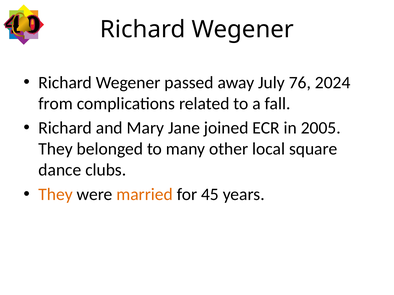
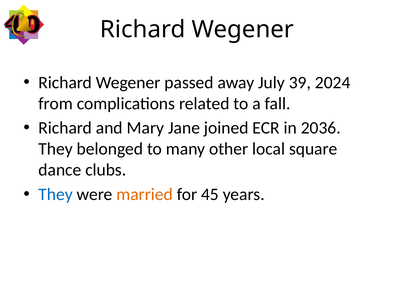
76: 76 -> 39 (300, 83)
2005: 2005 -> 2036 (321, 128)
They colour: orange -> blue (56, 195)
